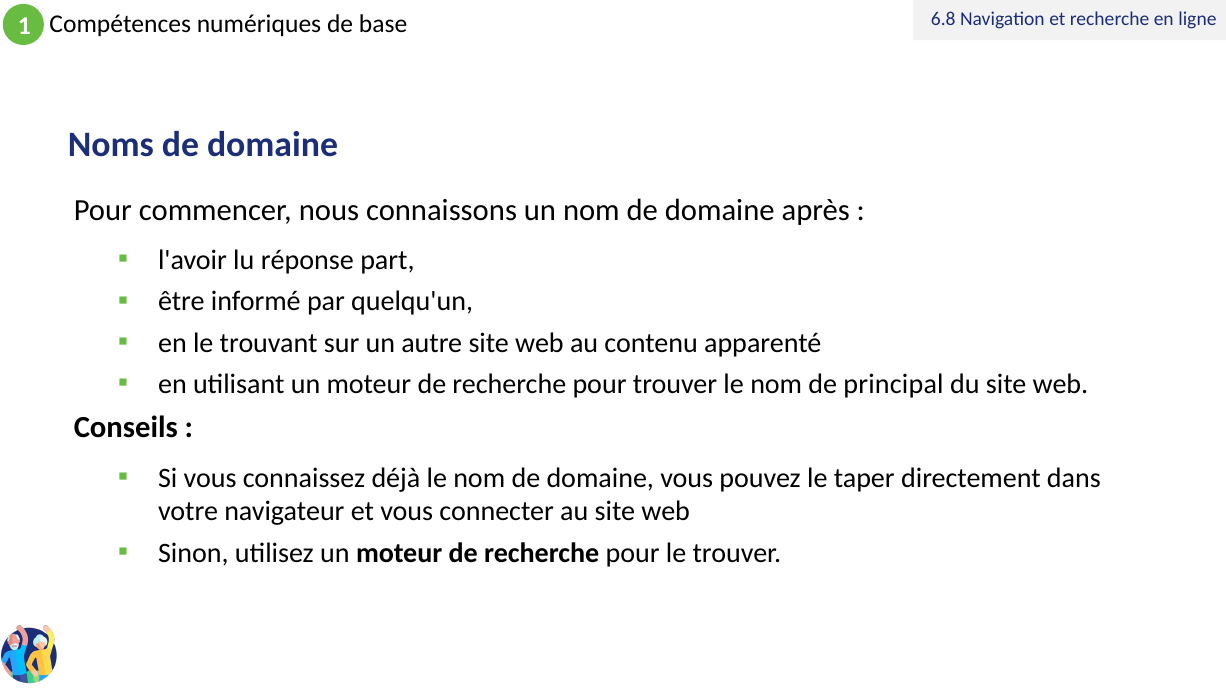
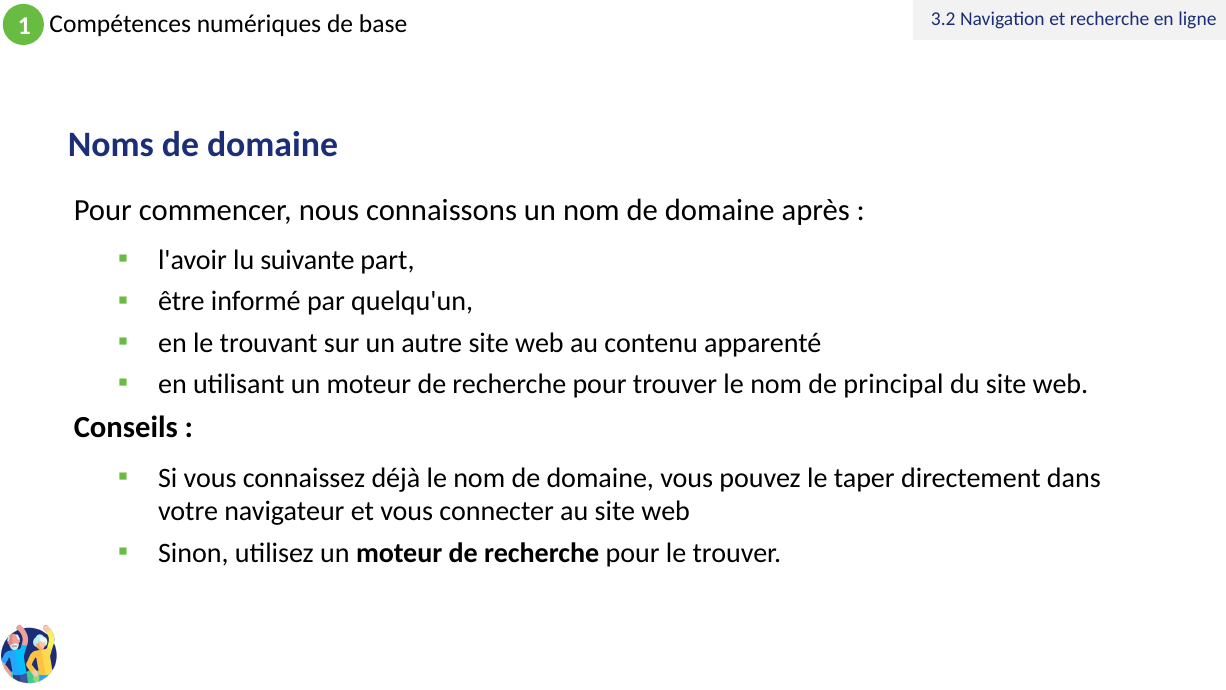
6.8: 6.8 -> 3.2 (943, 19)
réponse: réponse -> suivante (307, 260)
